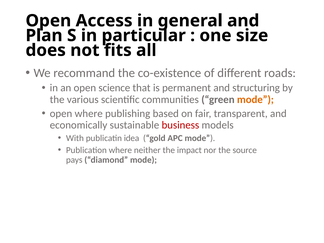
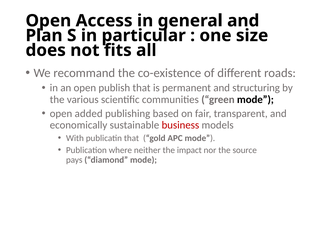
science: science -> publish (114, 88)
mode colour: orange -> black (255, 100)
open where: where -> added (89, 113)
publicatin idea: idea -> that (131, 138)
